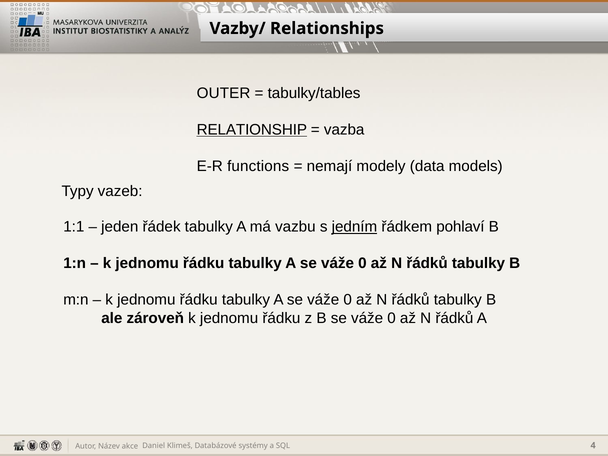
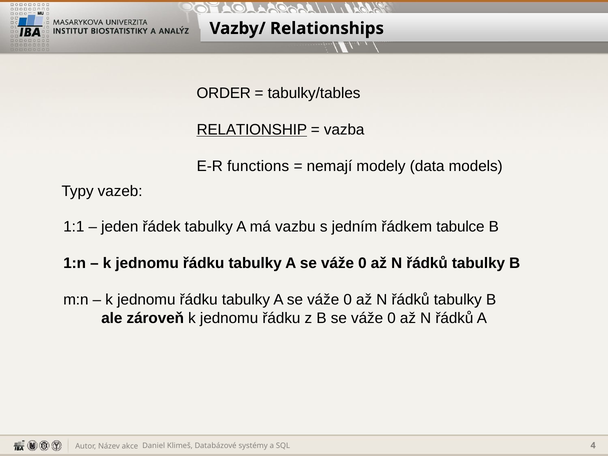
OUTER: OUTER -> ORDER (224, 93)
jedním underline: present -> none (354, 227)
pohlaví: pohlaví -> tabulce (460, 227)
